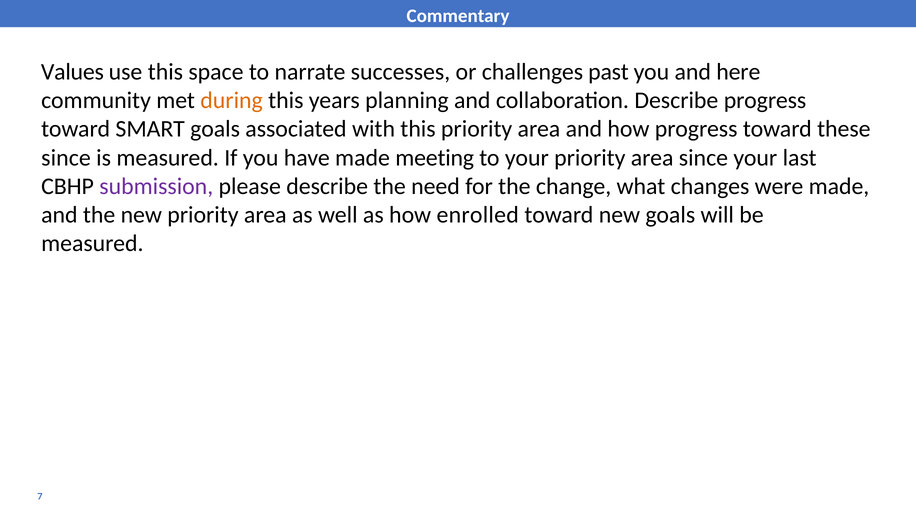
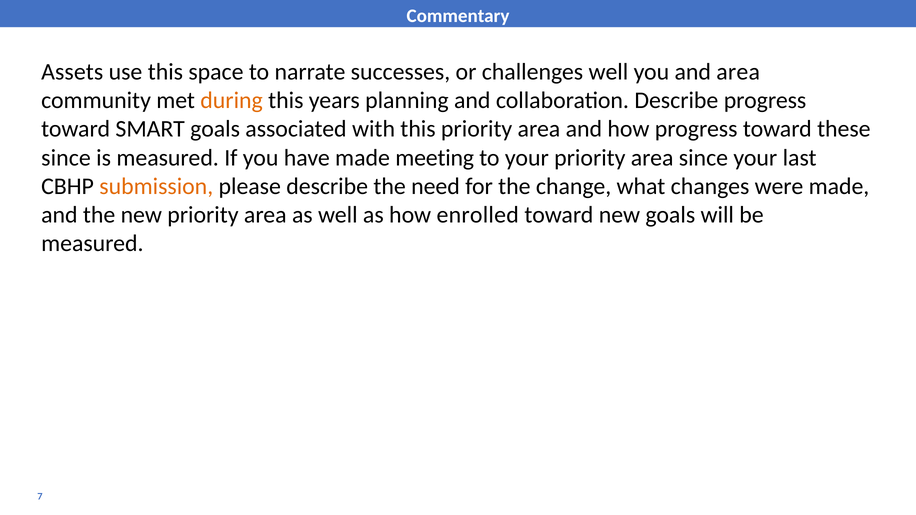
Values: Values -> Assets (72, 72)
challenges past: past -> well (608, 72)
and here: here -> area (738, 72)
submission colour: purple -> orange (156, 186)
